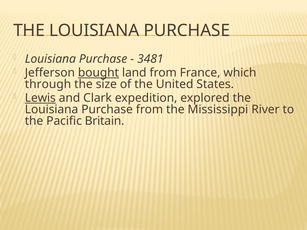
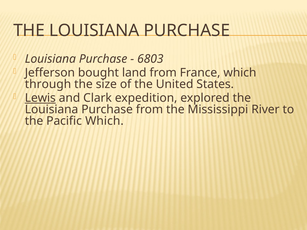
3481: 3481 -> 6803 (150, 59)
bought underline: present -> none (98, 73)
Pacific Britain: Britain -> Which (104, 121)
